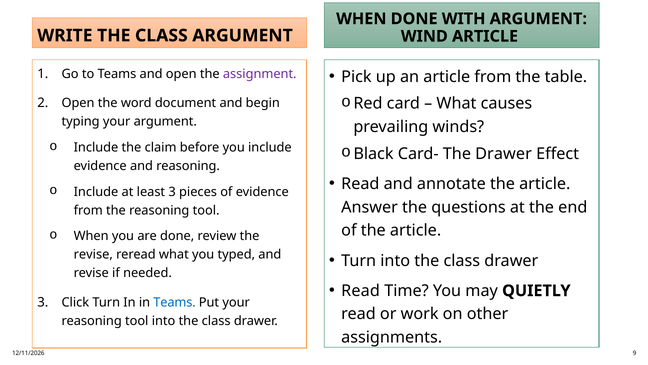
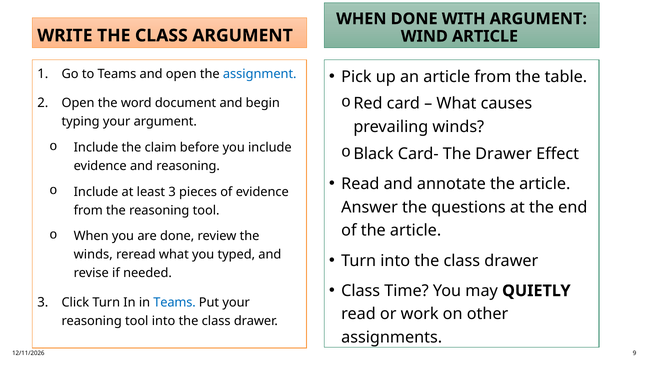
assignment colour: purple -> blue (260, 74)
revise: revise -> winds (93, 254)
Read: Read -> Class (361, 290)
